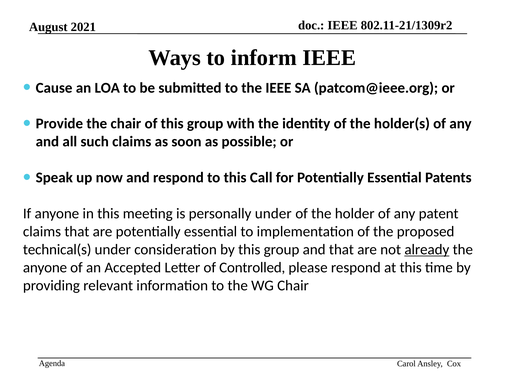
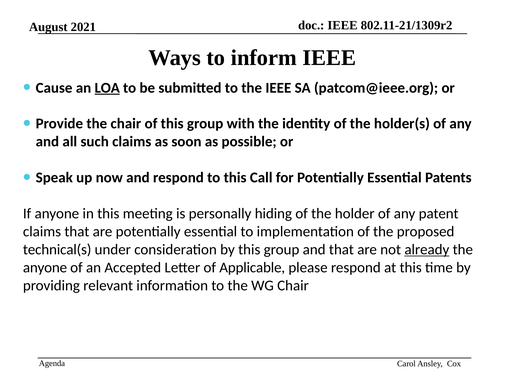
LOA underline: none -> present (107, 88)
personally under: under -> hiding (273, 214)
Controlled: Controlled -> Applicable (252, 267)
